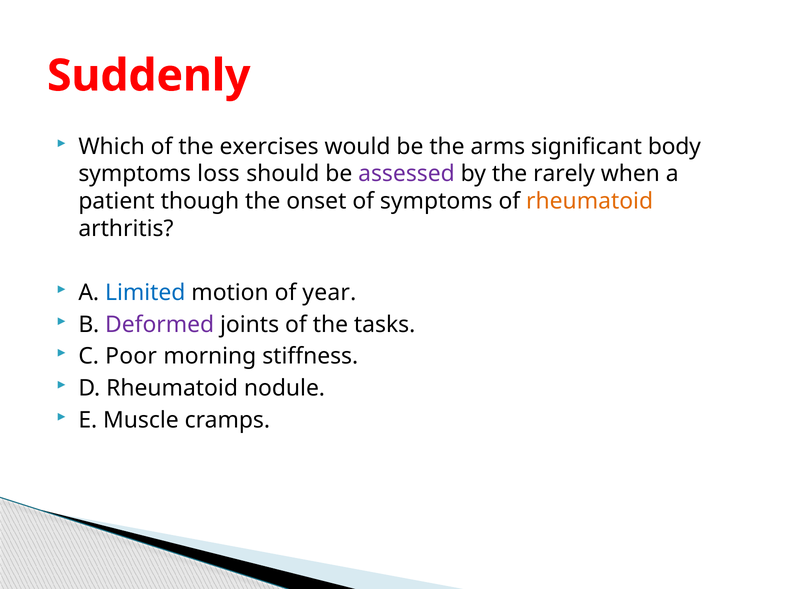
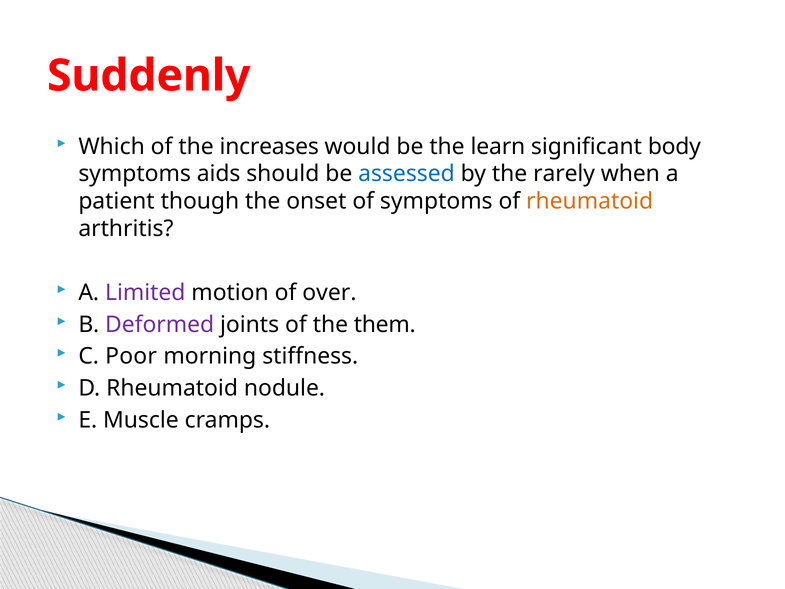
exercises: exercises -> increases (269, 146)
arms: arms -> learn (498, 146)
loss: loss -> aids (219, 174)
assessed colour: purple -> blue (406, 174)
Limited colour: blue -> purple (145, 292)
year: year -> over (329, 292)
tasks: tasks -> them (385, 324)
